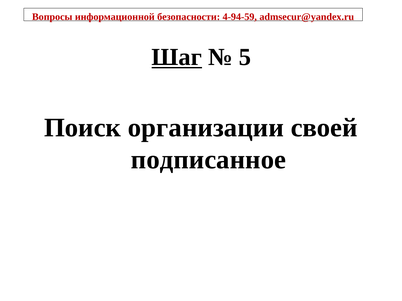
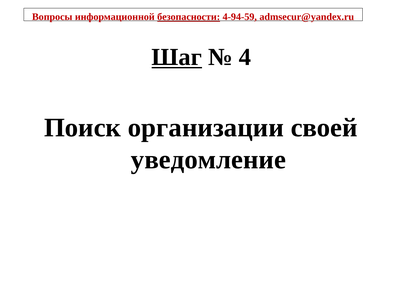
безопасности underline: none -> present (189, 17)
5: 5 -> 4 (245, 57)
подписанное: подписанное -> уведомление (208, 160)
